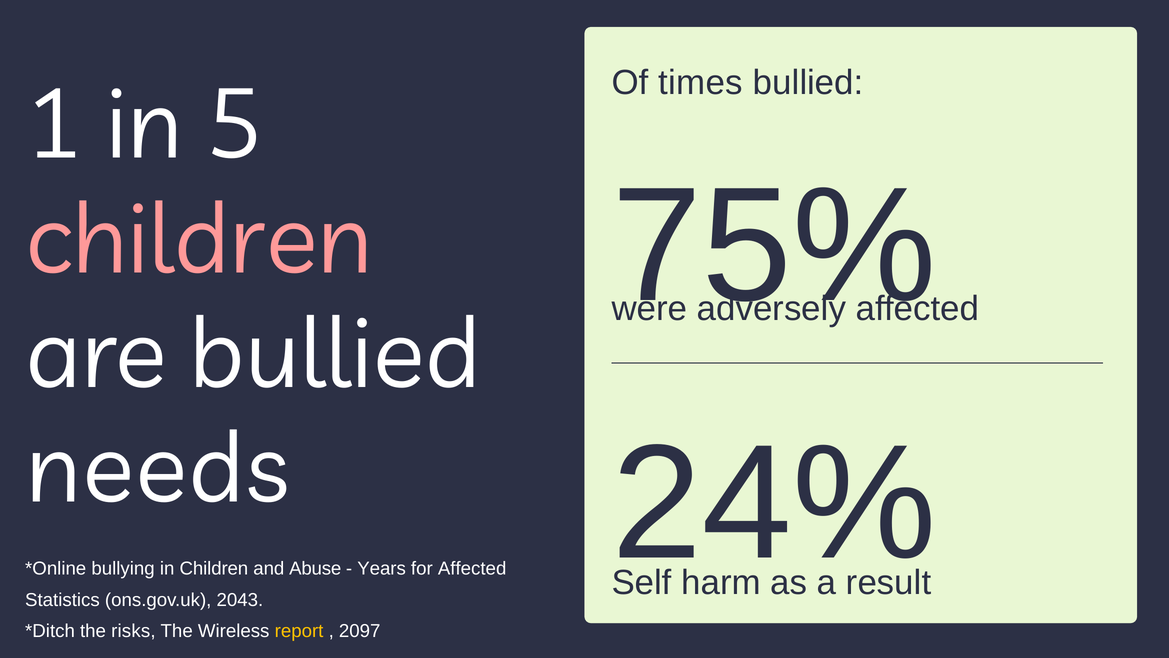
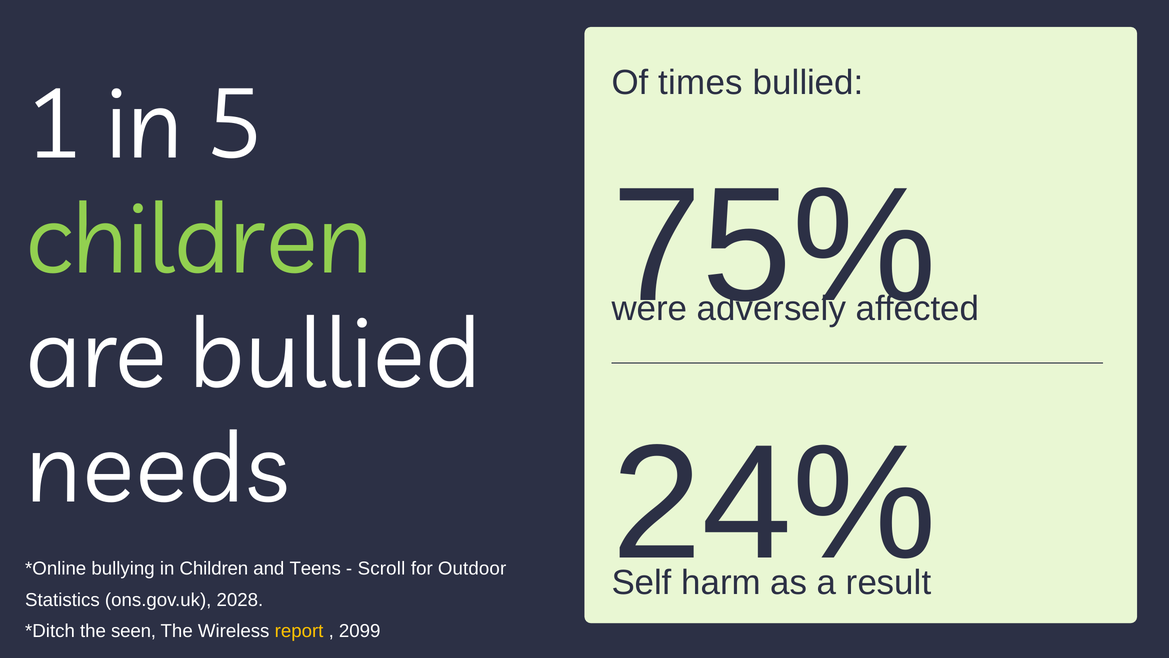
children colour: pink -> light green (199, 240)
Abuse: Abuse -> Teens (315, 568)
Years: Years -> Scroll (381, 568)
for Affected: Affected -> Outdoor (472, 568)
2043: 2043 -> 2028 (240, 600)
risks: risks -> seen (134, 631)
2097: 2097 -> 2099 (360, 631)
